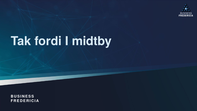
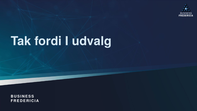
midtby: midtby -> udvalg (92, 41)
